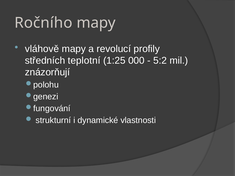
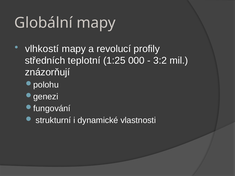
Ročního: Ročního -> Globální (44, 23)
vláhově: vláhově -> vlhkostí (42, 49)
5:2: 5:2 -> 3:2 (160, 61)
